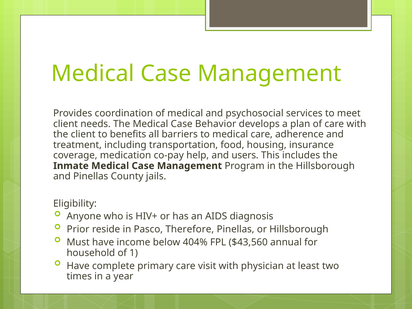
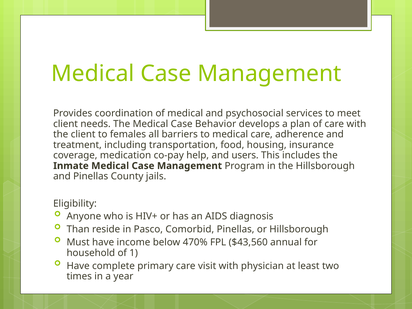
benefits: benefits -> females (128, 134)
Prior: Prior -> Than (78, 229)
Therefore: Therefore -> Comorbid (190, 229)
404%: 404% -> 470% (195, 242)
